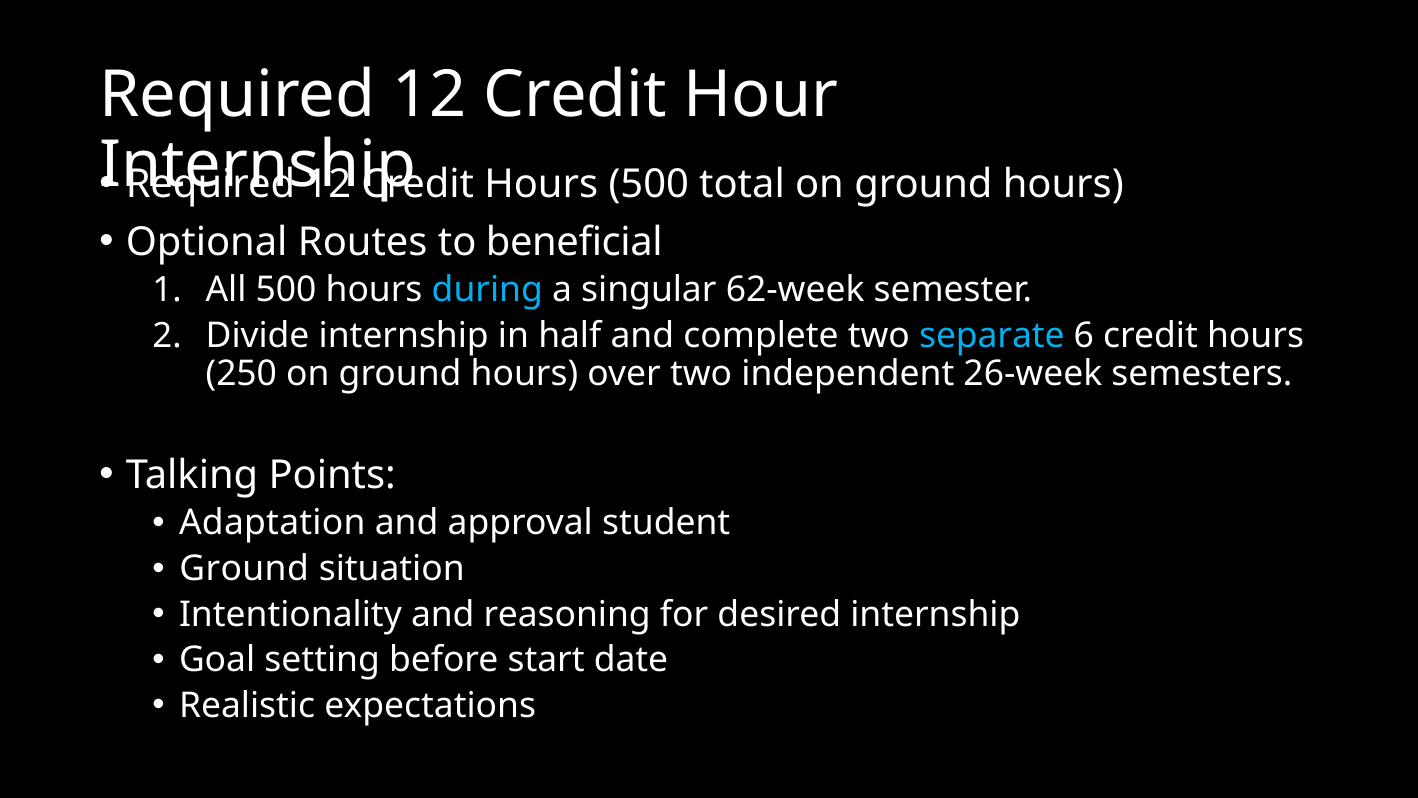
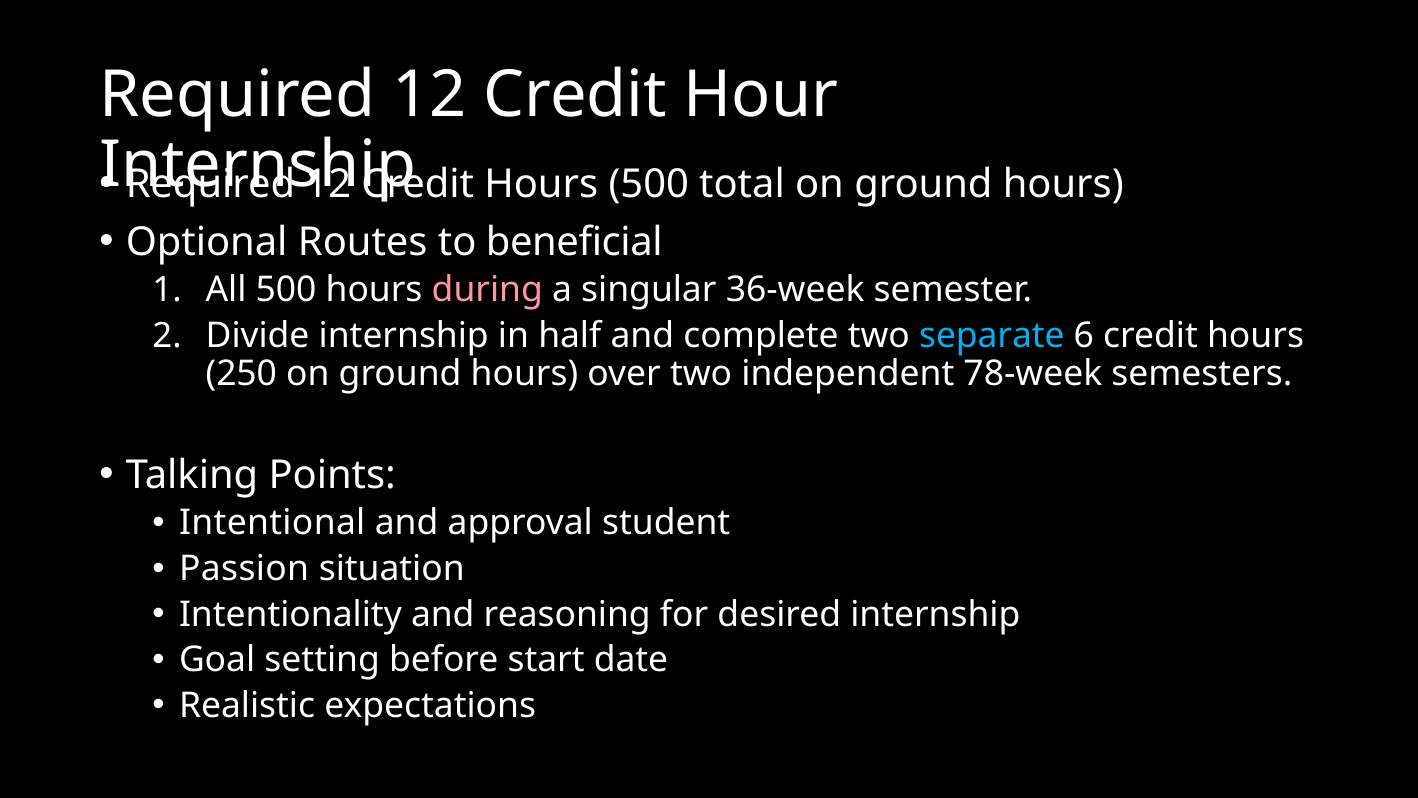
during colour: light blue -> pink (487, 290)
62-week: 62-week -> 36-week (795, 290)
26-week: 26-week -> 78-week (1033, 374)
Adaptation: Adaptation -> Intentional (272, 523)
Ground: Ground -> Passion (244, 569)
